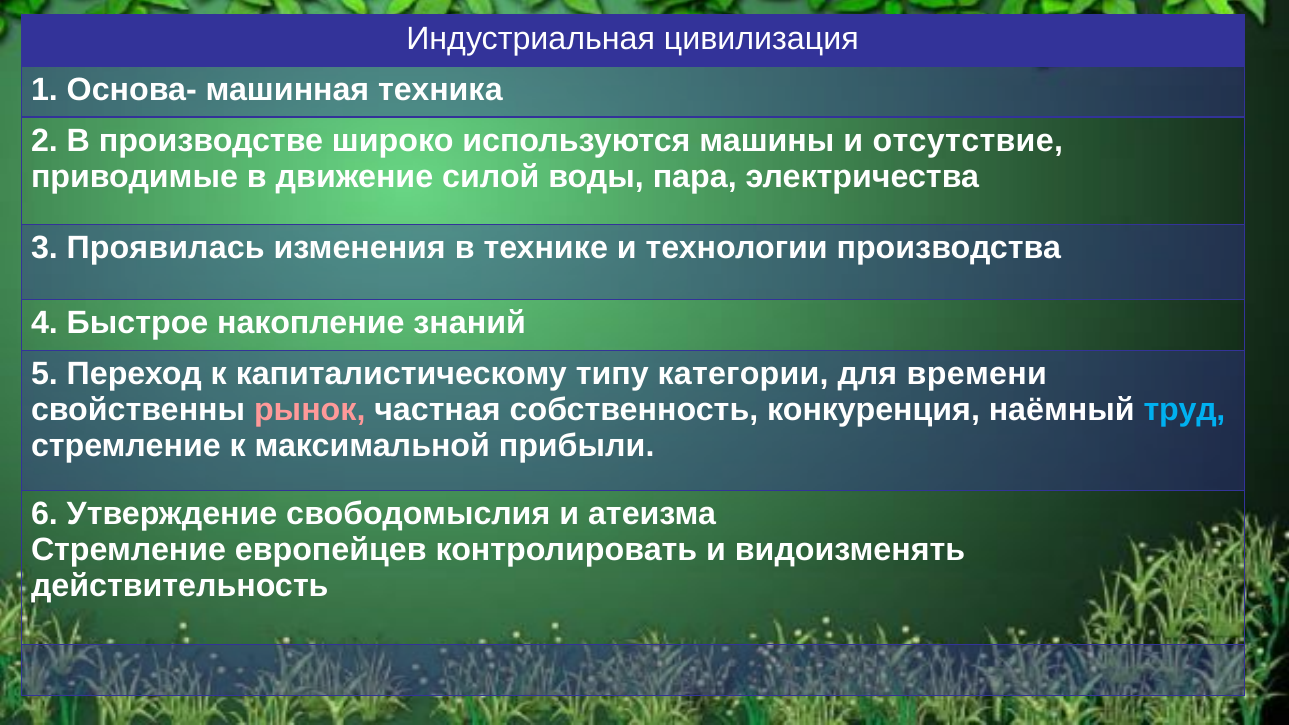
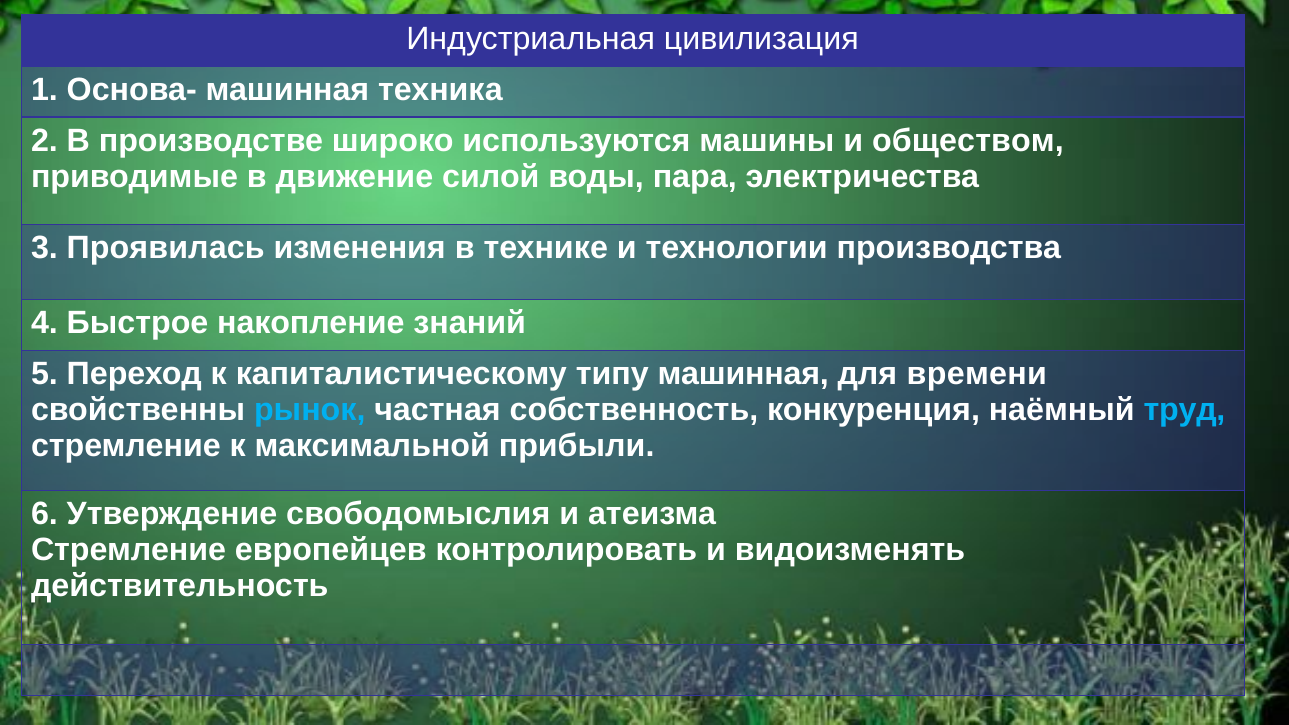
отсутствие: отсутствие -> обществом (968, 140)
типу категории: категории -> машинная (743, 374)
рынок colour: pink -> light blue (310, 410)
